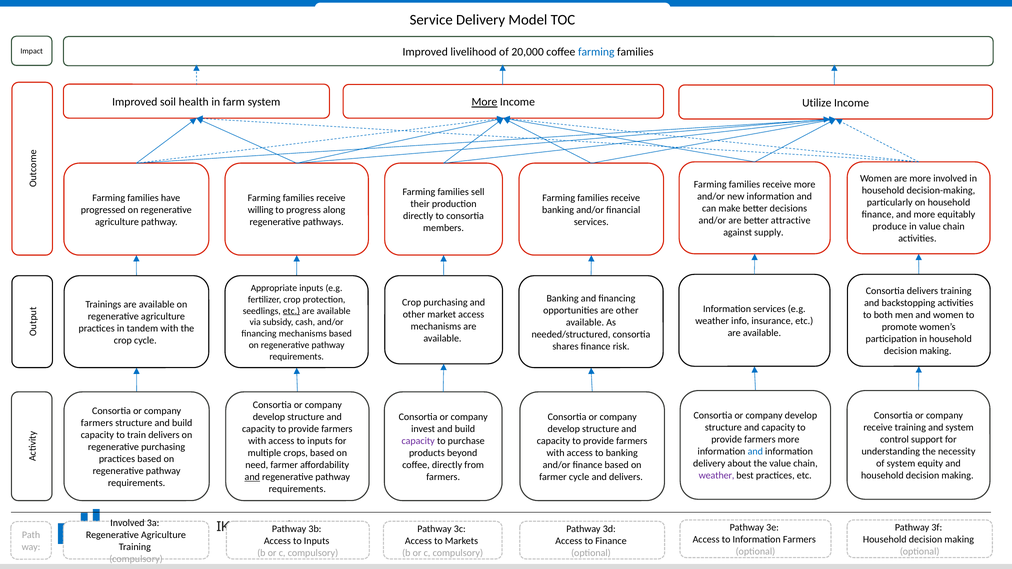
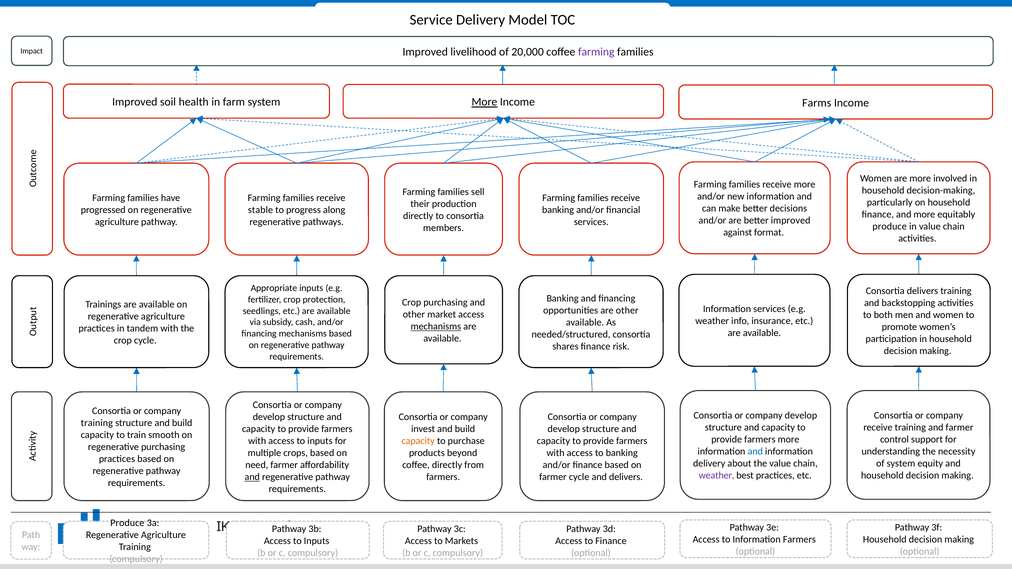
farming colour: blue -> purple (596, 52)
Utilize: Utilize -> Farms (817, 103)
willing: willing -> stable (261, 210)
better attractive: attractive -> improved (791, 221)
supply: supply -> format (769, 233)
etc underline: present -> none (291, 311)
mechanisms underline: none -> present (436, 327)
farmers: farmers -> training (97, 423)
and system: system -> farmer (960, 428)
train delivers: delivers -> smooth (164, 435)
capacity colour: purple -> orange (418, 441)
Involved: Involved -> Produce (127, 523)
